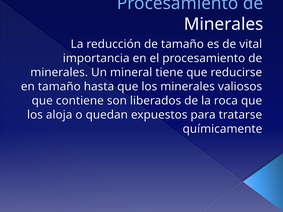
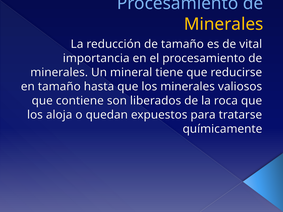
Minerales colour: white -> yellow (224, 24)
